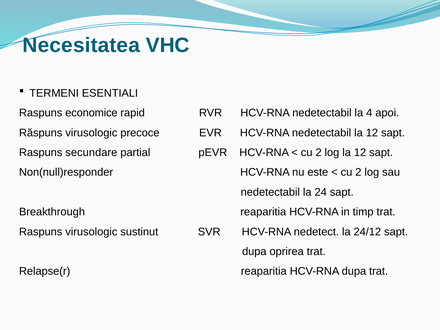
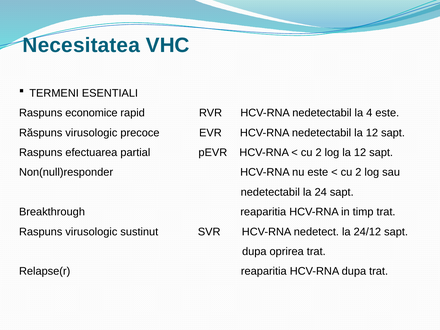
4 apoi: apoi -> este (387, 113)
secundare: secundare -> efectuarea (91, 153)
